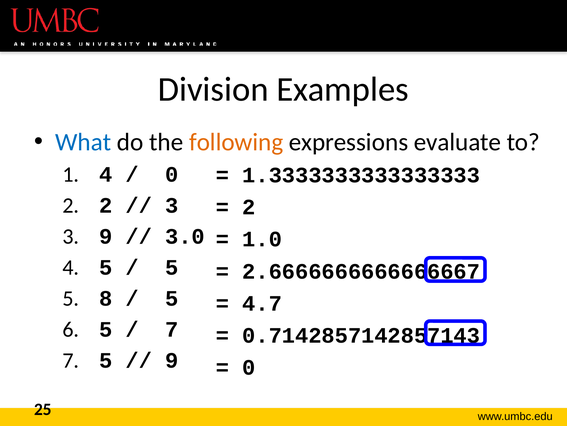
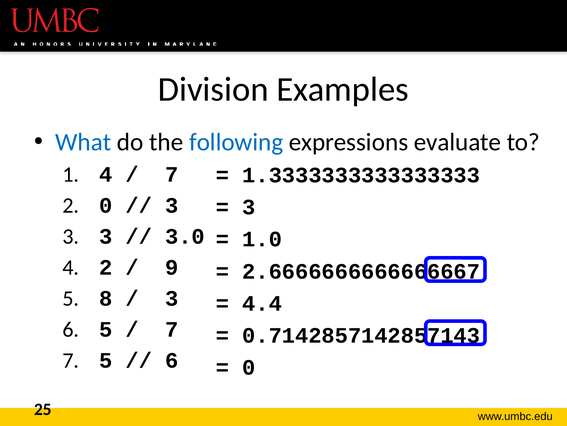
following colour: orange -> blue (236, 142)
0: 0 -> 7 (172, 174)
2 2: 2 -> 0 (106, 205)
2: 2 -> 3 (249, 207)
9: 9 -> 3 (106, 236)
4 5: 5 -> 2 (106, 267)
5: 5 -> 9 (172, 267)
5: 5 -> 3 (172, 298)
4.7: 4.7 -> 4.4 (262, 303)
9: 9 -> 6 (172, 360)
